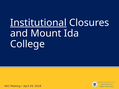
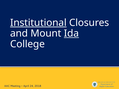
Ida underline: none -> present (71, 33)
